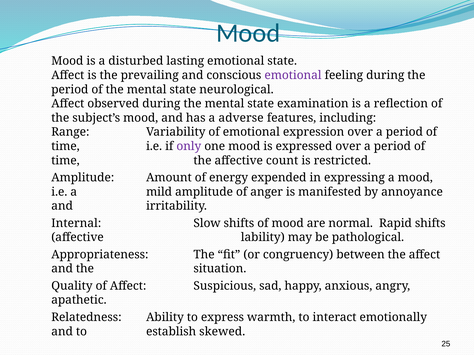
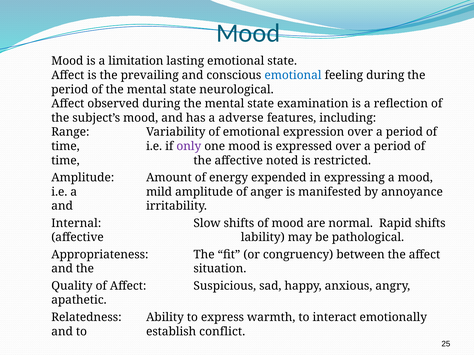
disturbed: disturbed -> limitation (136, 61)
emotional colour: purple -> blue (293, 75)
count: count -> noted (282, 161)
skewed: skewed -> conflict (222, 332)
